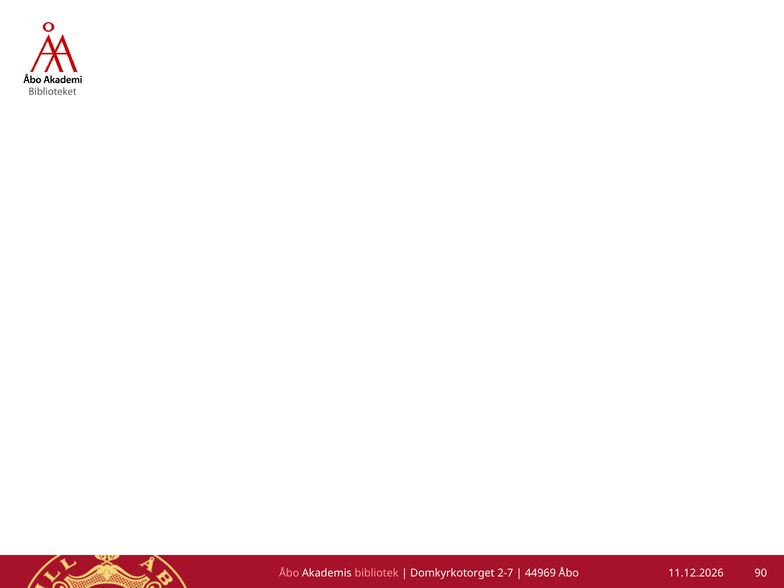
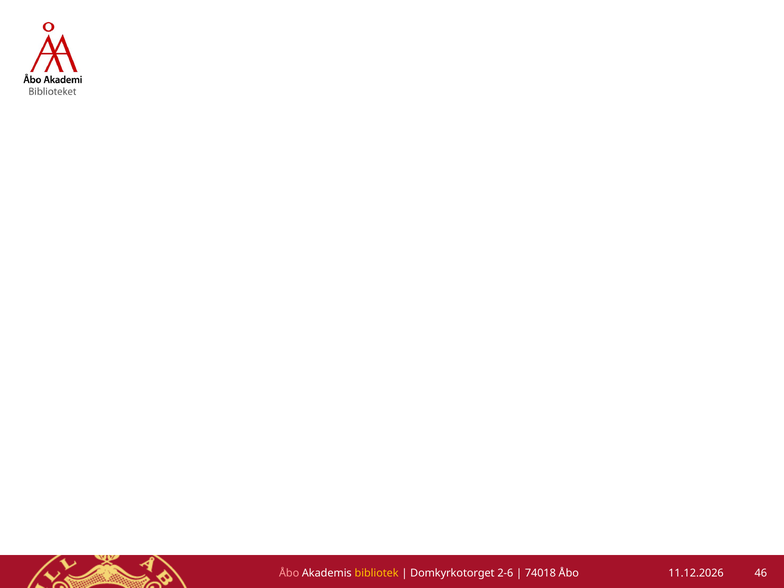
bibliotek colour: pink -> yellow (377, 573)
2-7: 2-7 -> 2-6 (505, 573)
44969: 44969 -> 74018 (540, 573)
90: 90 -> 46 (761, 573)
